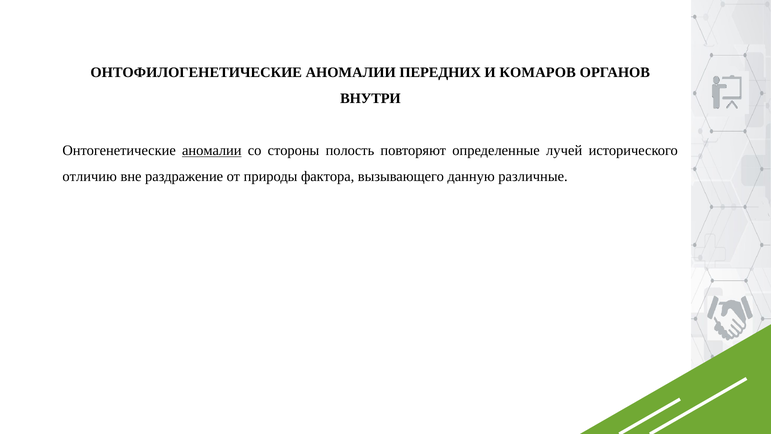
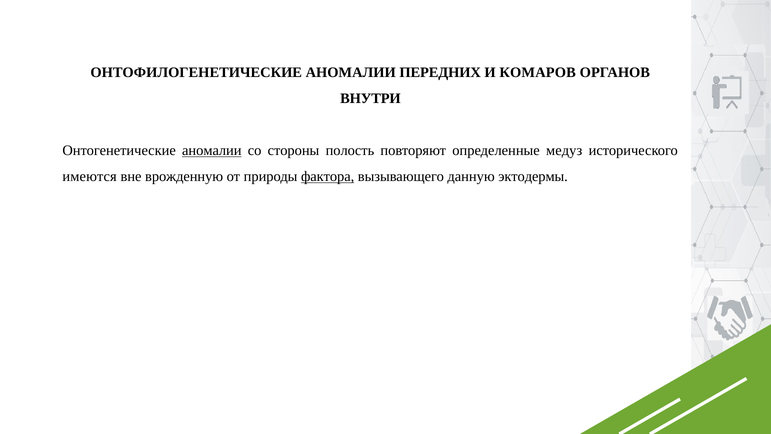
лучей: лучей -> медуз (564, 150)
отличию: отличию -> имеются (90, 176)
раздражение: раздражение -> врожденную (184, 176)
фактора underline: none -> present (328, 176)
различные: различные -> эктодермы (533, 176)
